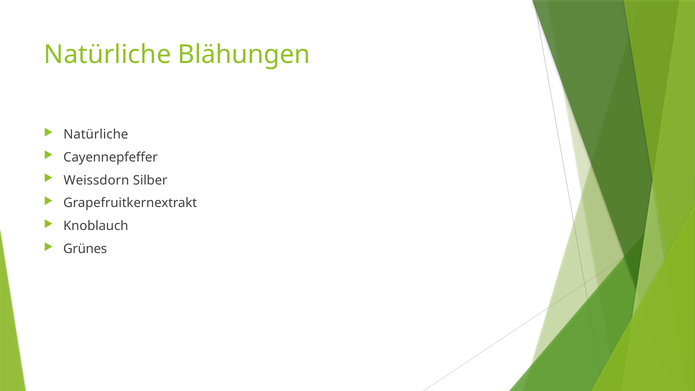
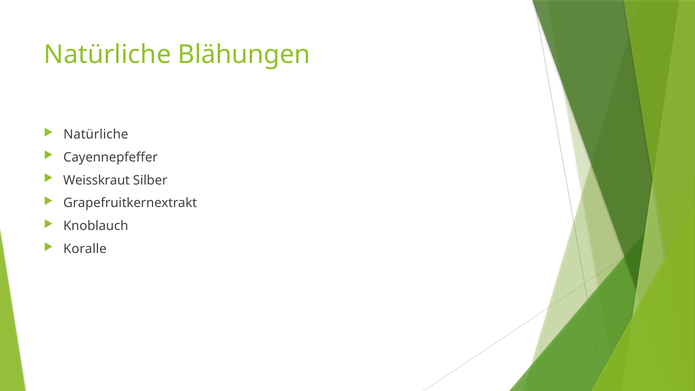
Weissdorn: Weissdorn -> Weisskraut (97, 180)
Grünes: Grünes -> Koralle (85, 249)
